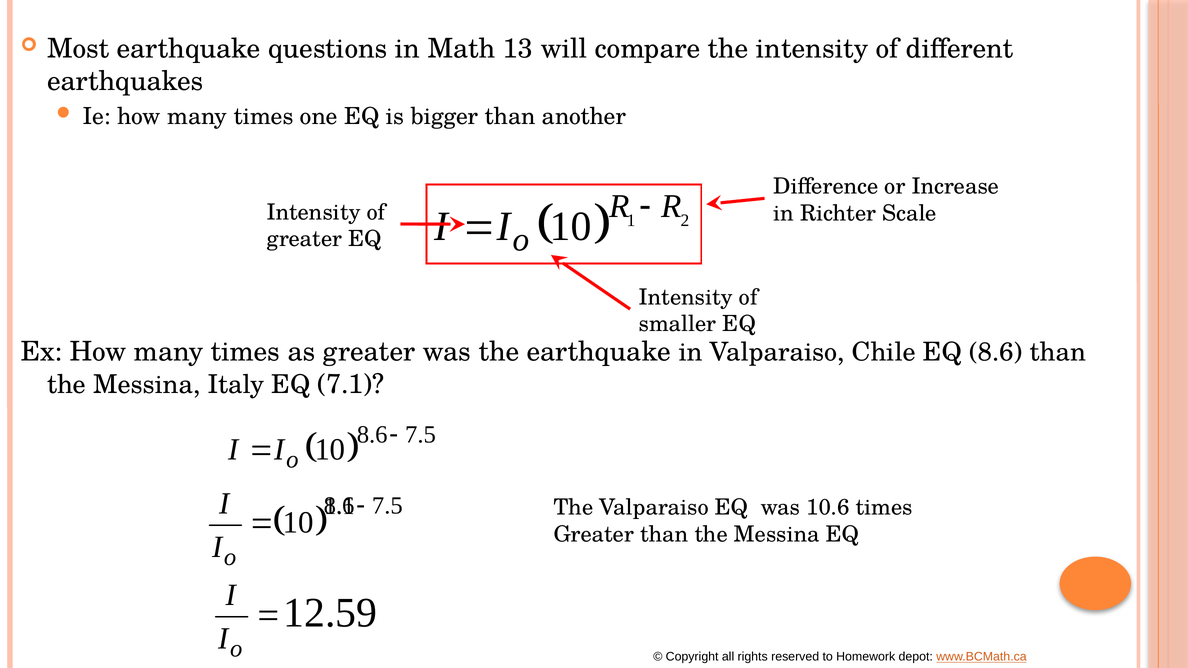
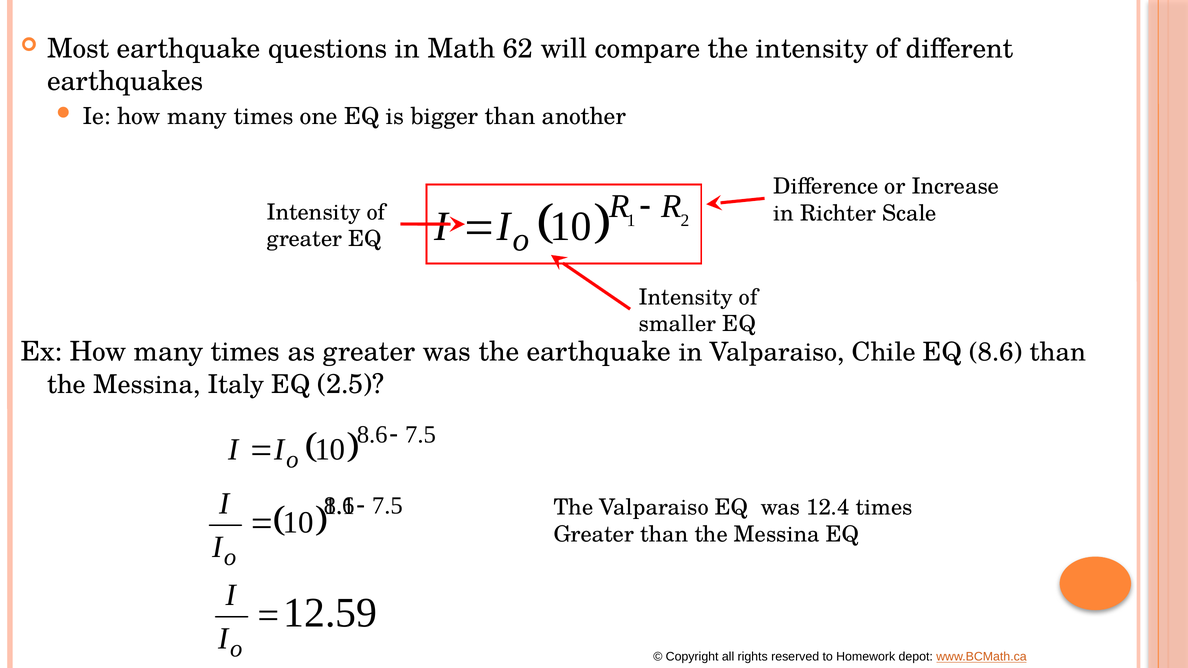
13: 13 -> 62 (518, 49)
7.1: 7.1 -> 2.5 (351, 385)
10.6: 10.6 -> 12.4 (828, 508)
